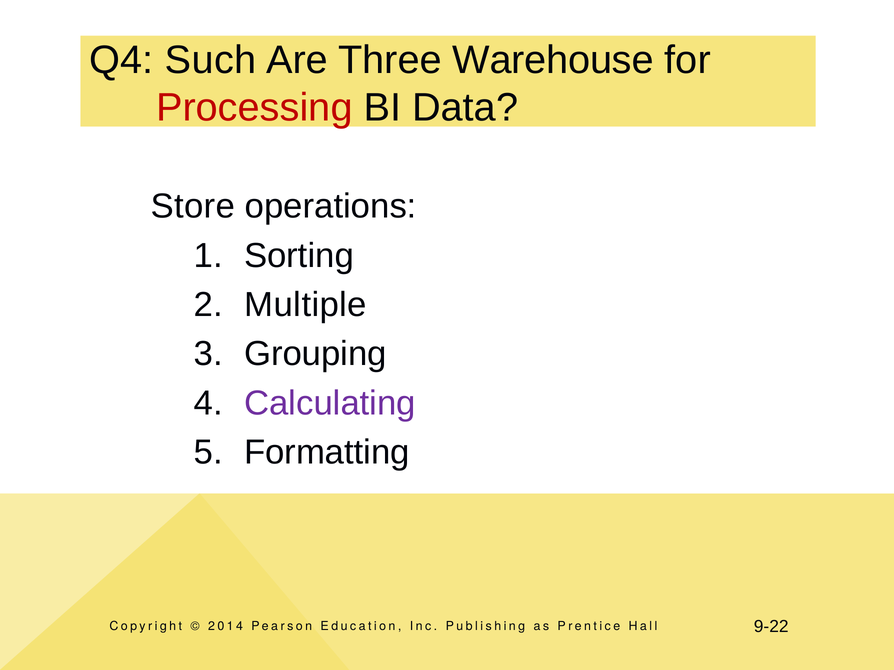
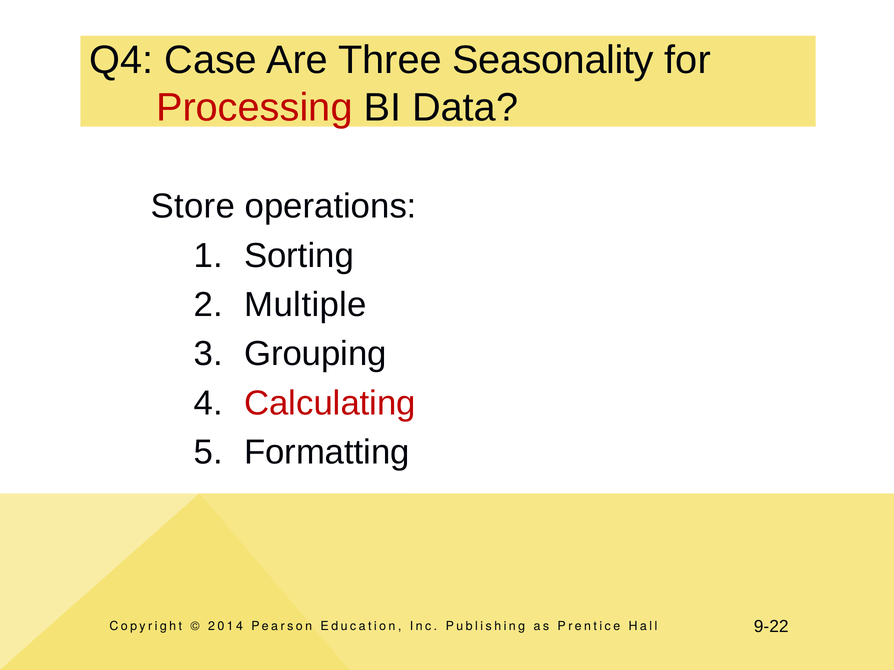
Such: Such -> Case (211, 60)
Warehouse: Warehouse -> Seasonality (553, 60)
Calculating colour: purple -> red (330, 403)
